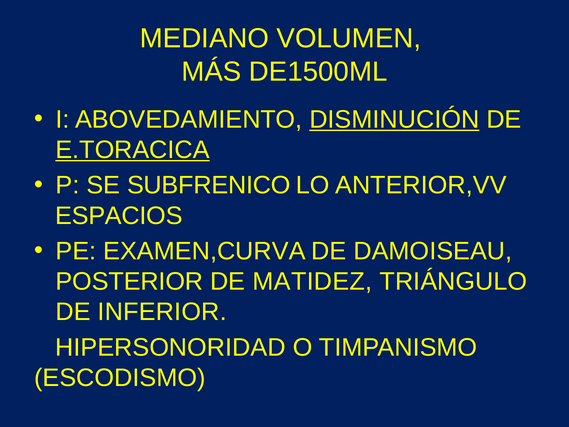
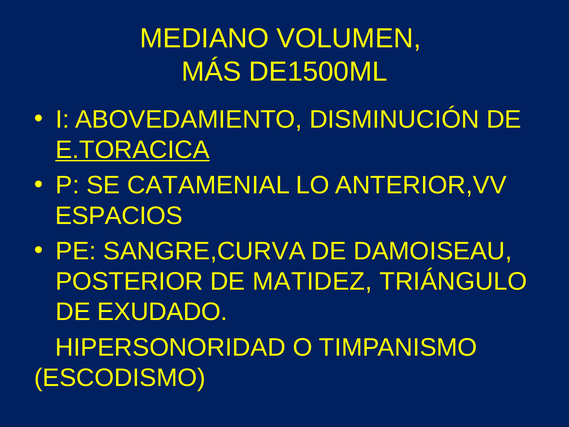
DISMINUCIÓN underline: present -> none (394, 119)
SUBFRENICO: SUBFRENICO -> CATAMENIAL (209, 185)
EXAMEN,CURVA: EXAMEN,CURVA -> SANGRE,CURVA (204, 251)
INFERIOR: INFERIOR -> EXUDADO (162, 312)
